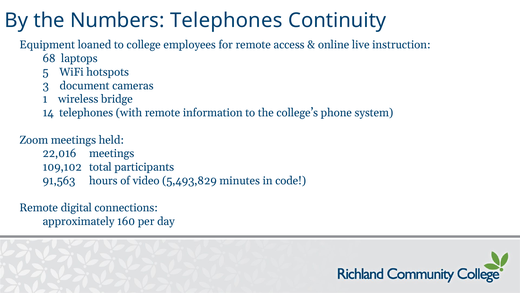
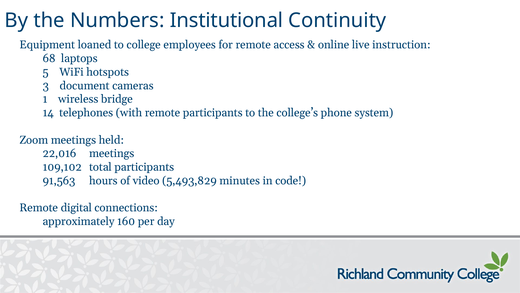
Numbers Telephones: Telephones -> Institutional (226, 20)
remote information: information -> participants (213, 113)
